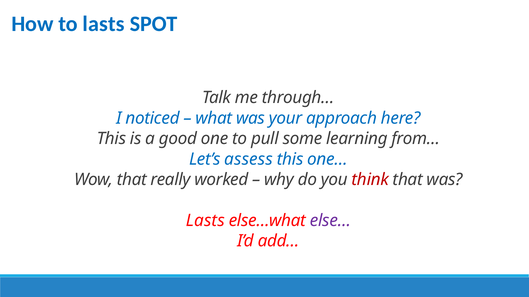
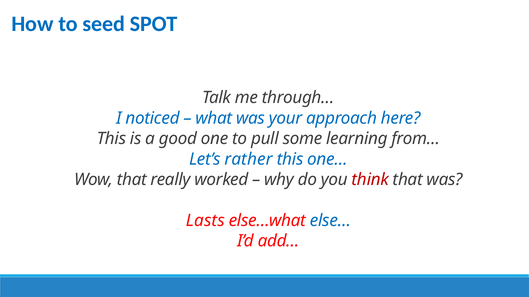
to lasts: lasts -> seed (104, 24)
assess: assess -> rather (249, 159)
else… colour: purple -> blue (330, 221)
